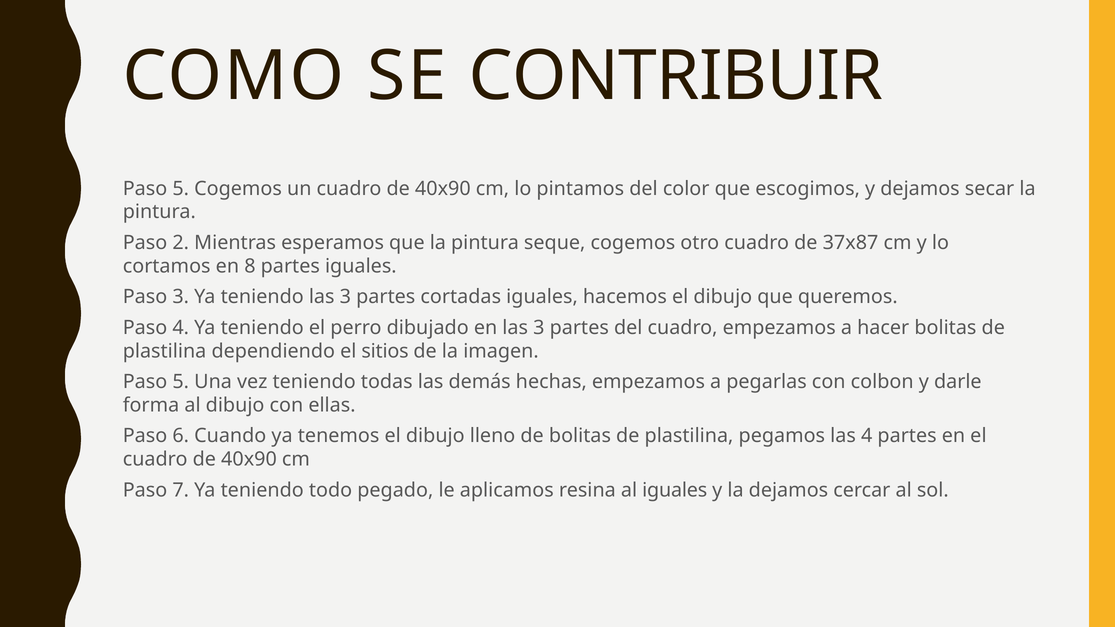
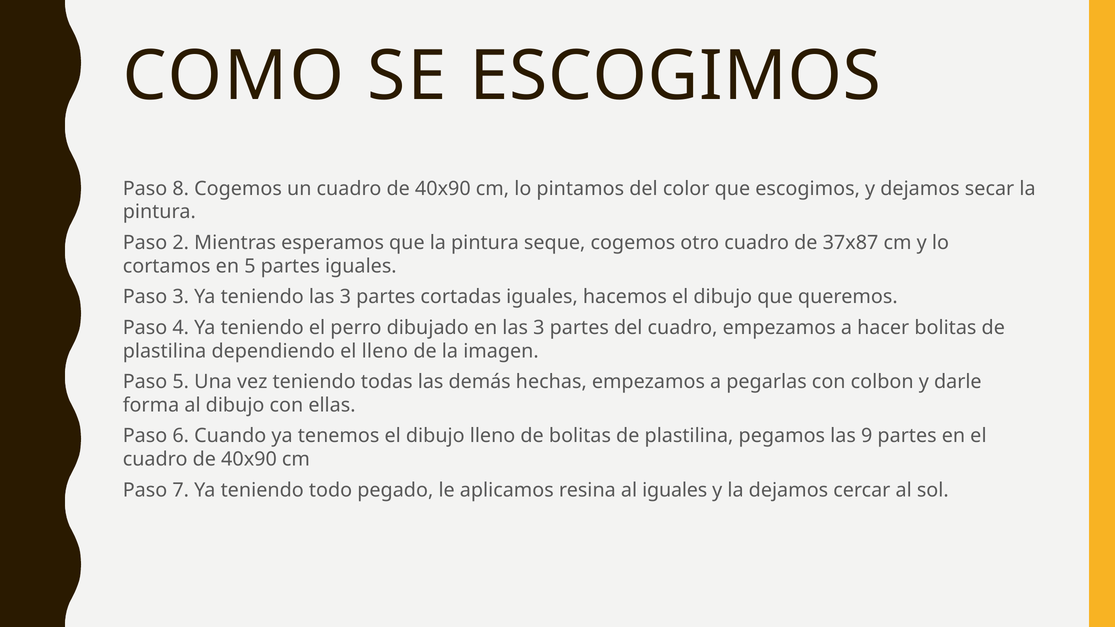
SE CONTRIBUIR: CONTRIBUIR -> ESCOGIMOS (675, 76)
5: 5 -> 8 (181, 189)
en 8: 8 -> 5 (250, 266)
el sitios: sitios -> lleno (385, 351)
las 4: 4 -> 9 (867, 436)
